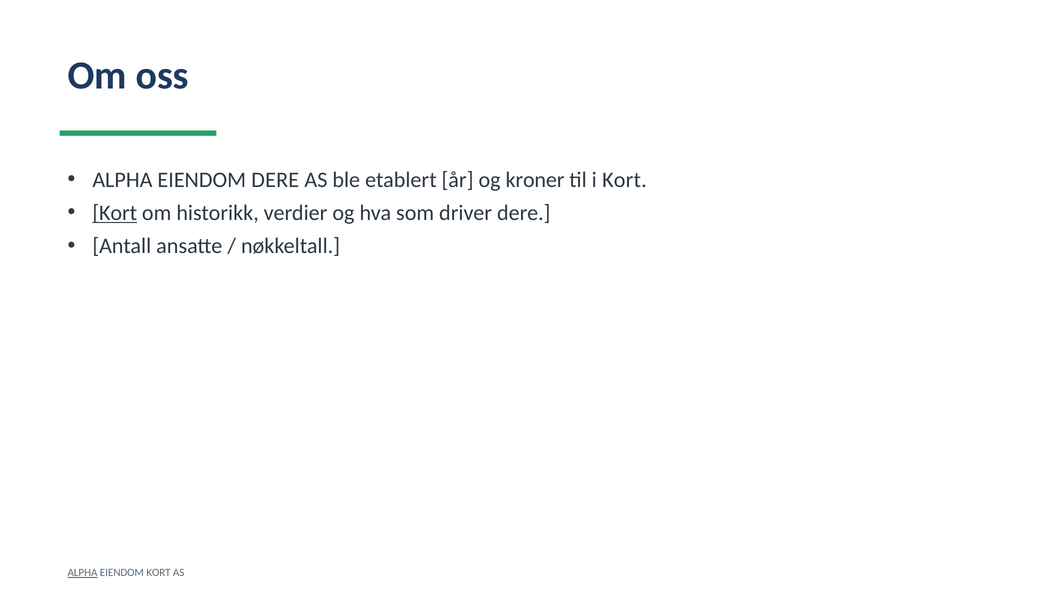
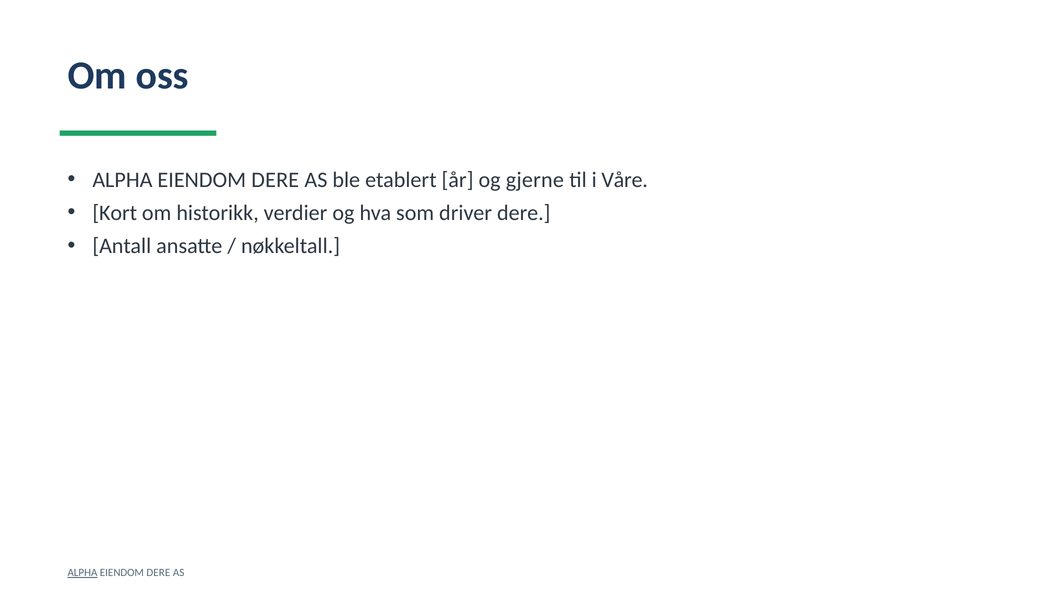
kroner: kroner -> gjerne (535, 180)
i Kort: Kort -> Våre (625, 180)
Kort underline: present -> none (115, 213)
KORT: KORT -> DERE (158, 573)
